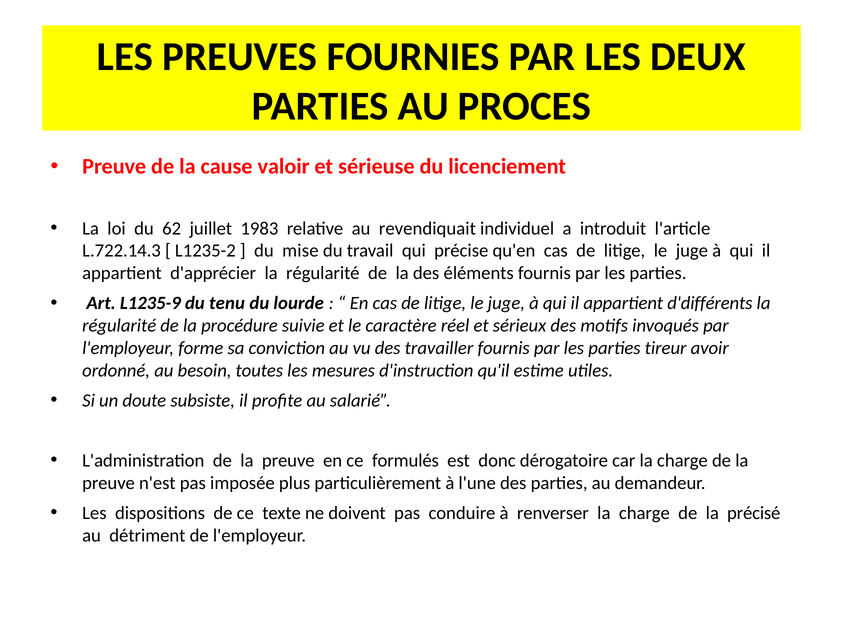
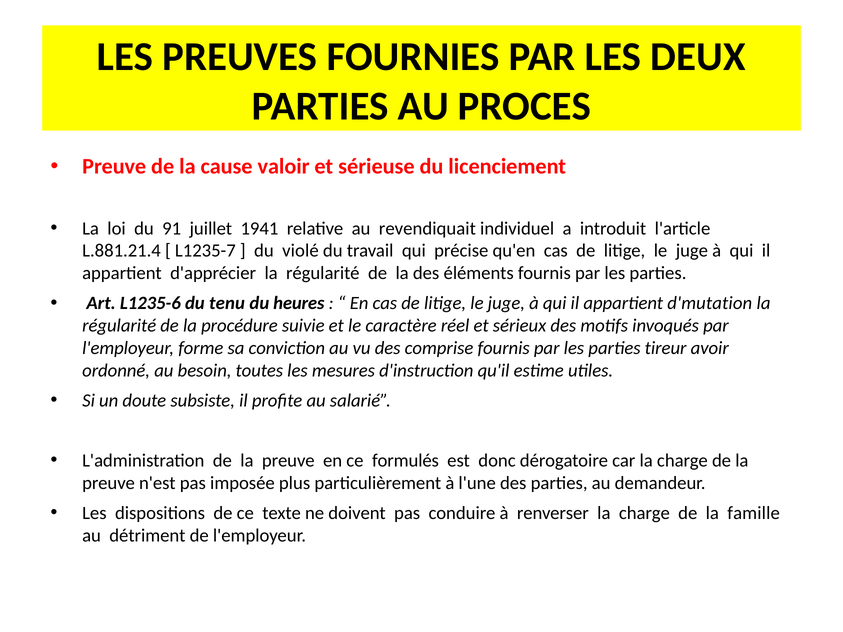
62: 62 -> 91 (172, 228)
1983: 1983 -> 1941 (259, 228)
L.722.14.3: L.722.14.3 -> L.881.21.4 (122, 251)
L1235-2: L1235-2 -> L1235-7 (205, 251)
mise: mise -> violé (300, 251)
L1235-9: L1235-9 -> L1235-6 (150, 303)
lourde: lourde -> heures (299, 303)
d'différents: d'différents -> d'mutation (710, 303)
travailler: travailler -> comprise (439, 348)
précisé: précisé -> famille (754, 513)
